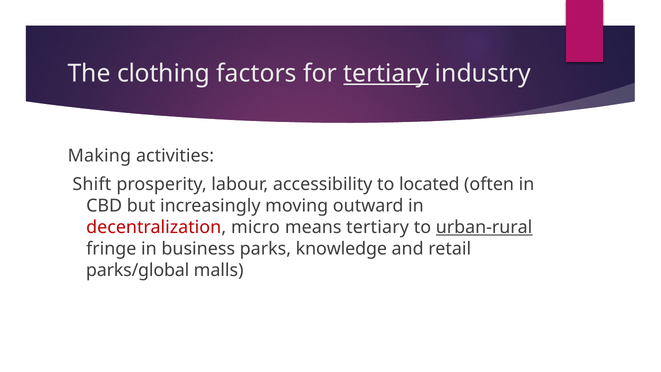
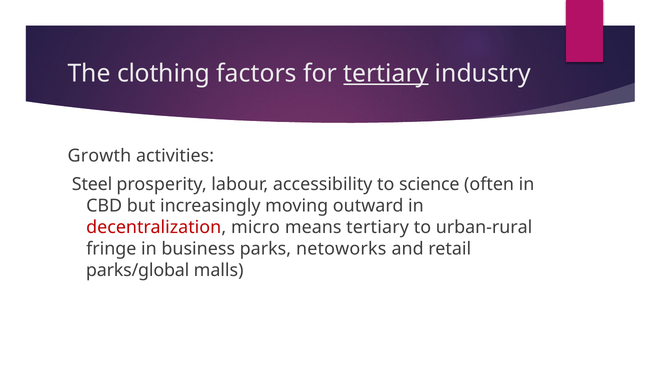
Making: Making -> Growth (99, 156)
Shift: Shift -> Steel (92, 184)
located: located -> science (429, 184)
urban-rural underline: present -> none (484, 227)
knowledge: knowledge -> netoworks (341, 249)
